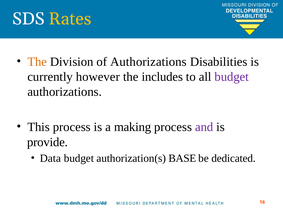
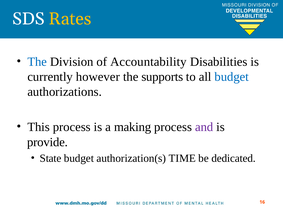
The colour: orange -> blue (37, 62)
of Authorizations: Authorizations -> Accountability (149, 62)
includes: includes -> supports (162, 77)
budget colour: purple -> blue (232, 77)
Data: Data -> State (51, 159)
BASE: BASE -> TIME (182, 159)
